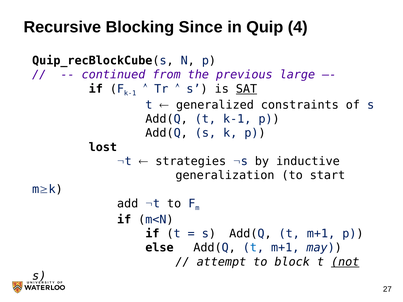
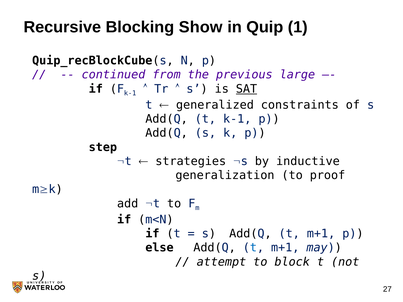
Since: Since -> Show (201, 27)
4: 4 -> 1 (298, 27)
lost: lost -> step (103, 147)
start: start -> proof (328, 175)
not underline: present -> none (345, 262)
